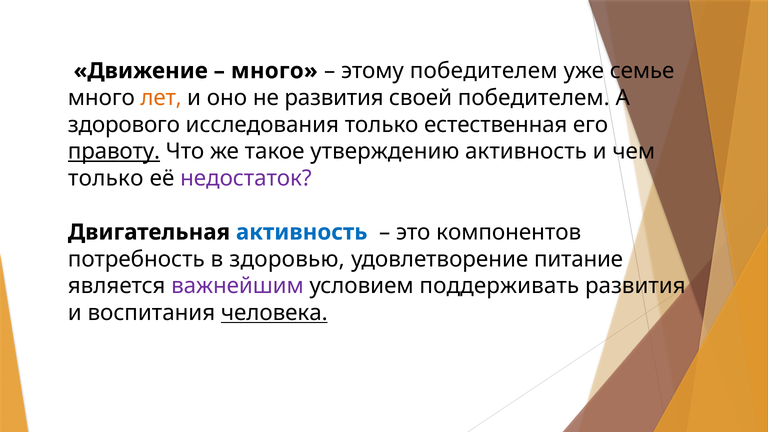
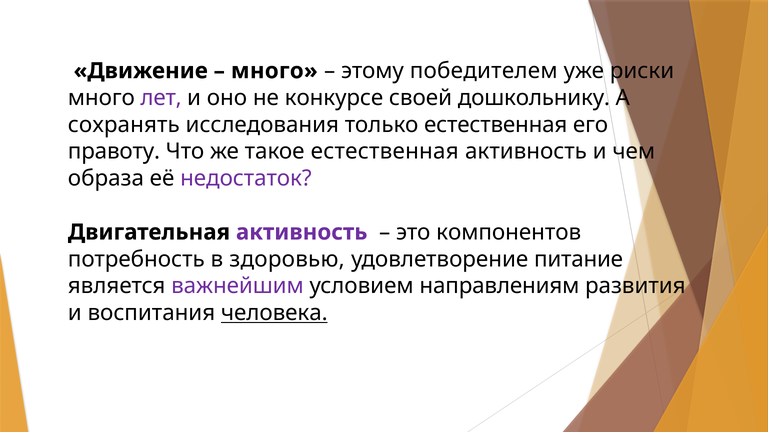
семье: семье -> риски (642, 71)
лет colour: orange -> purple (161, 98)
не развития: развития -> конкурсе (334, 98)
своей победителем: победителем -> дошкольнику (534, 98)
здорового: здорового -> сохранять (124, 125)
правоту underline: present -> none (114, 152)
такое утверждению: утверждению -> естественная (385, 152)
только: только -> образа (106, 178)
активность colour: blue -> purple (302, 232)
поддерживать: поддерживать -> направлениям (499, 286)
